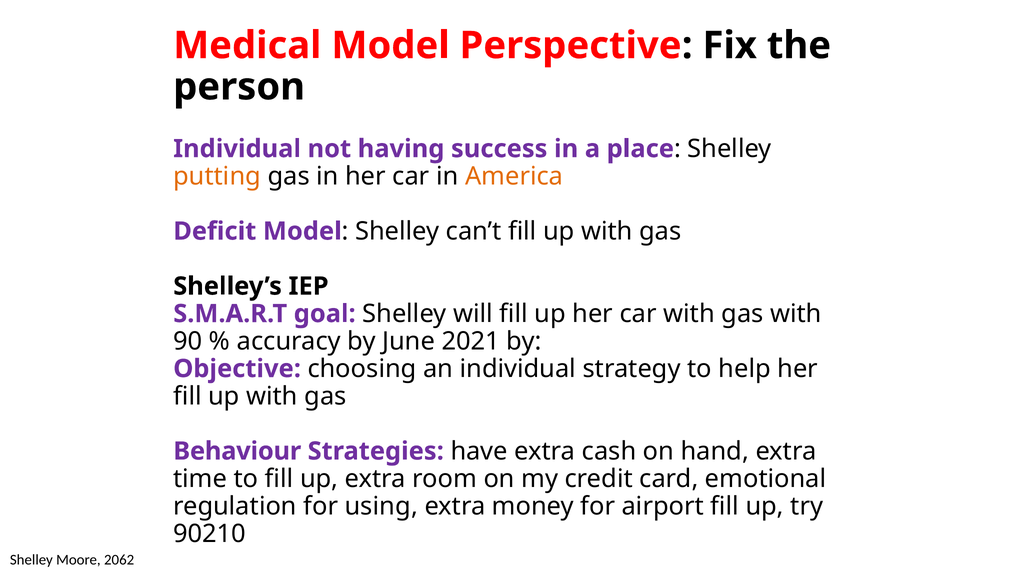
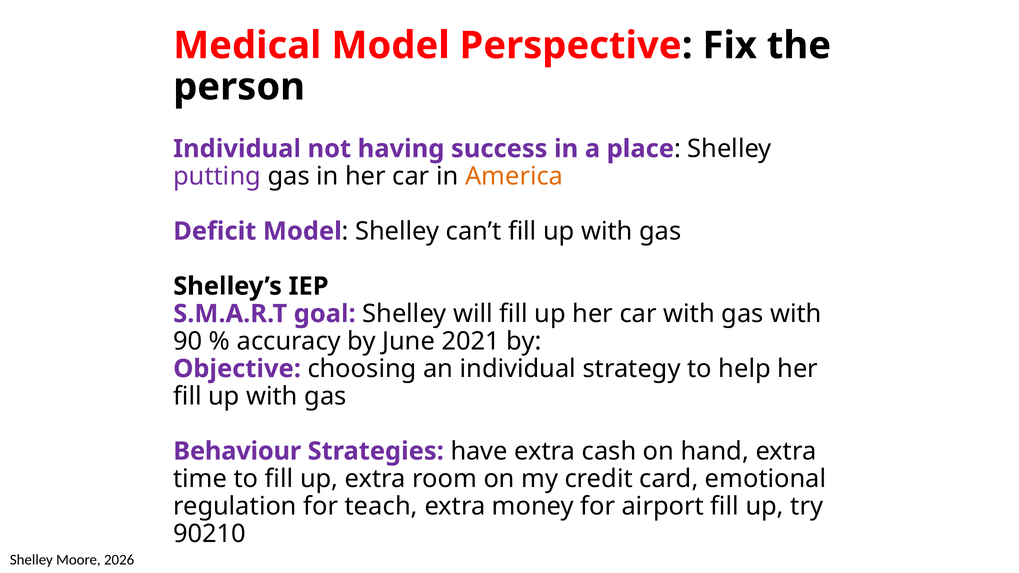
putting colour: orange -> purple (217, 176)
using: using -> teach (381, 506)
2062: 2062 -> 2026 (119, 560)
